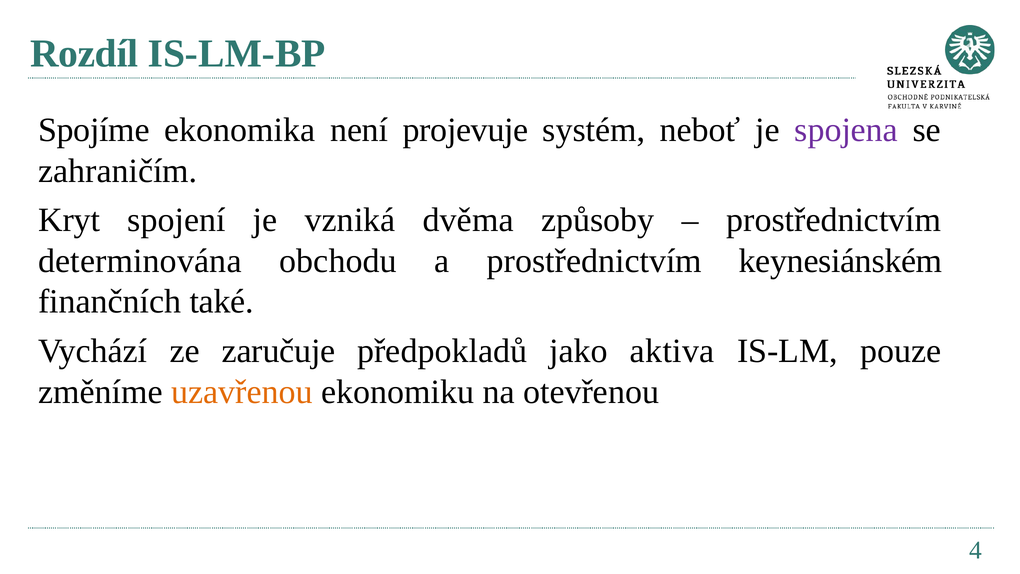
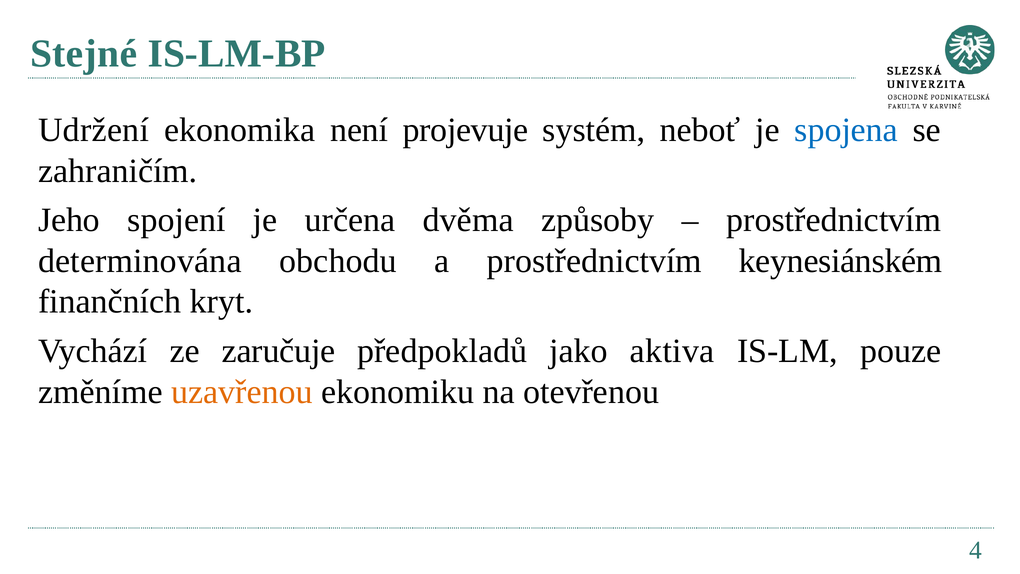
Rozdíl: Rozdíl -> Stejné (84, 53)
Spojíme: Spojíme -> Udržení (94, 130)
spojena colour: purple -> blue (846, 130)
Kryt: Kryt -> Jeho (69, 220)
vzniká: vzniká -> určena (350, 220)
také: také -> kryt (222, 302)
